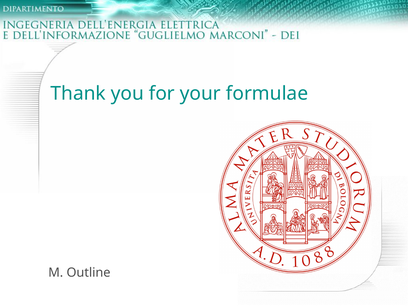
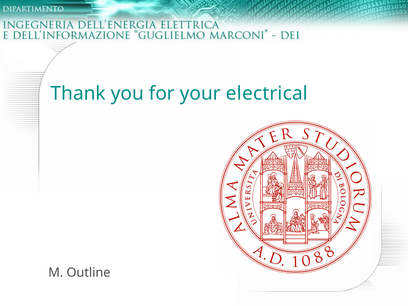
formulae: formulae -> electrical (267, 93)
